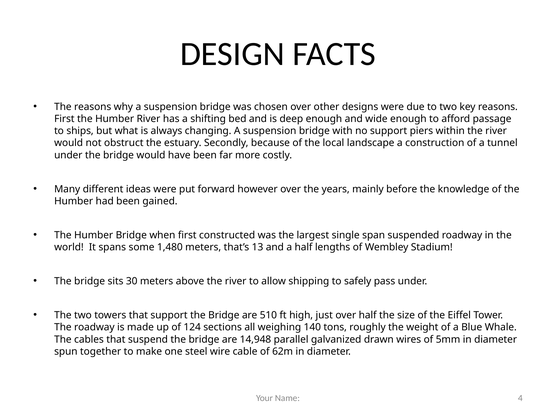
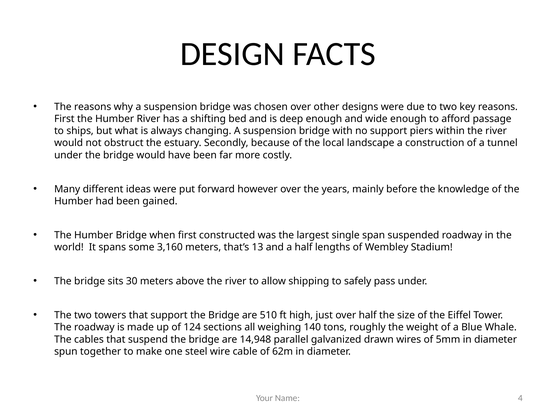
1,480: 1,480 -> 3,160 (170, 247)
